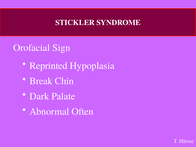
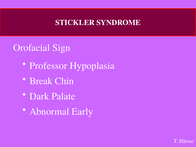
Reprinted: Reprinted -> Professor (48, 66)
Often: Often -> Early (82, 112)
